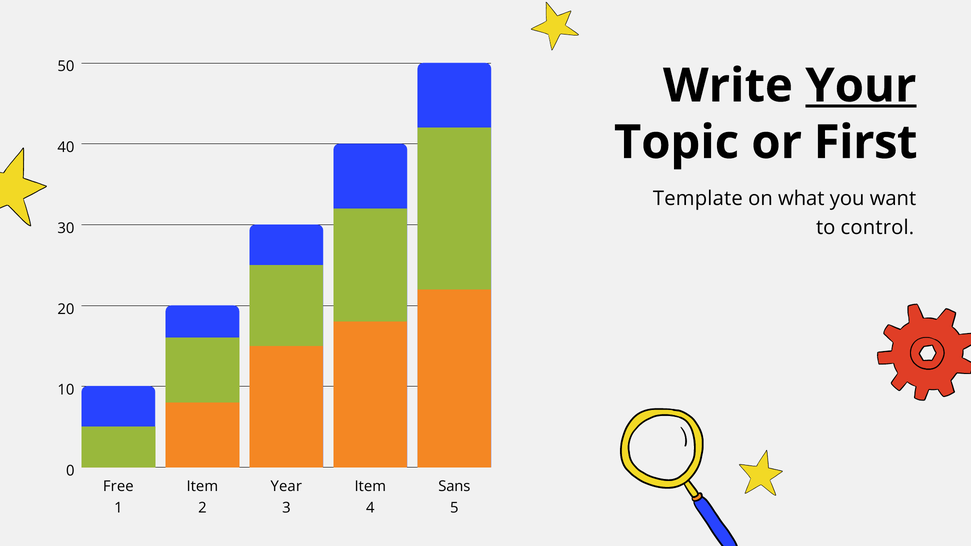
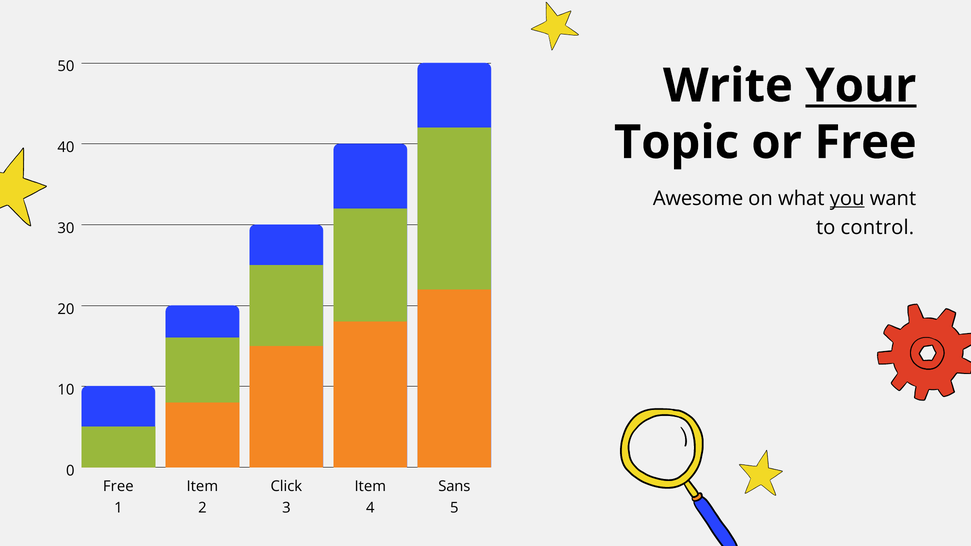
or First: First -> Free (866, 142)
Template: Template -> Awesome (698, 198)
you underline: none -> present (847, 198)
Year: Year -> Click (286, 487)
